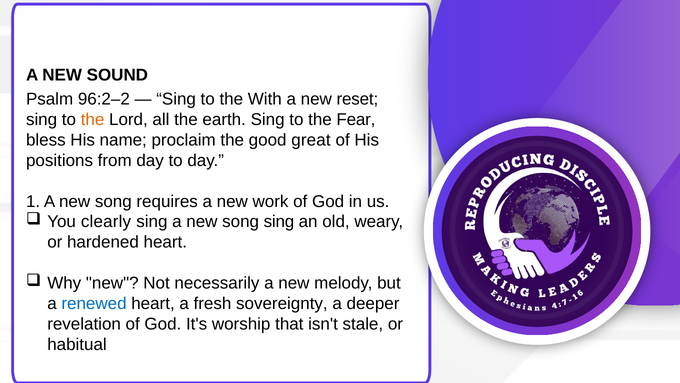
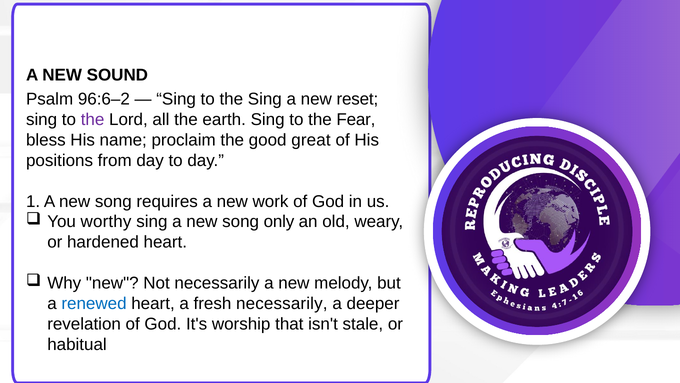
96:2–2: 96:2–2 -> 96:6–2 (104, 99)
the With: With -> Sing (265, 99)
the colour: orange -> purple (93, 120)
clearly: clearly -> worthy (106, 222)
song sing: sing -> only (279, 222)
fresh sovereignty: sovereignty -> necessarily (282, 303)
